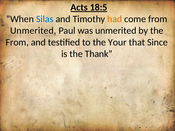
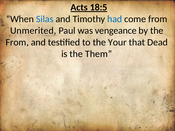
had colour: orange -> blue (115, 19)
was unmerited: unmerited -> vengeance (116, 31)
Since: Since -> Dead (157, 42)
Thank: Thank -> Them (98, 54)
